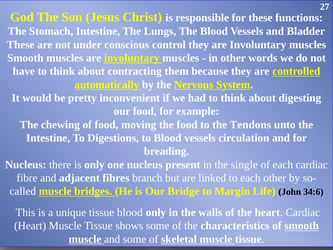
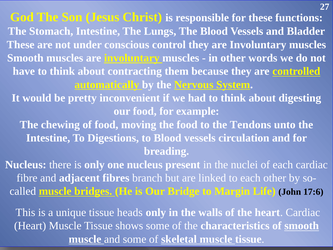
single: single -> nuclei (244, 164)
34:6: 34:6 -> 17:6 (313, 192)
tissue blood: blood -> heads (130, 212)
